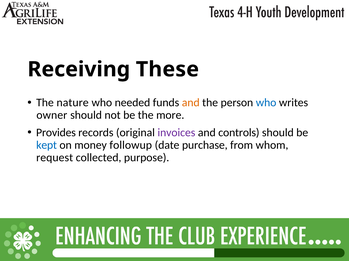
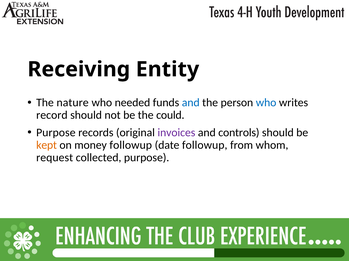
These: These -> Entity (167, 70)
and colour: orange -> blue (191, 103)
owner: owner -> record (52, 115)
more: more -> could (170, 115)
Provides: Provides -> Purpose (56, 133)
kept colour: blue -> orange (47, 145)
date purchase: purchase -> followup (205, 145)
